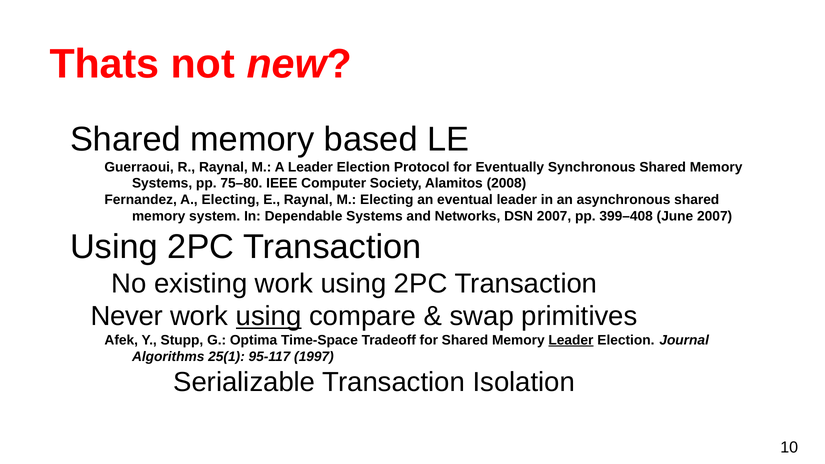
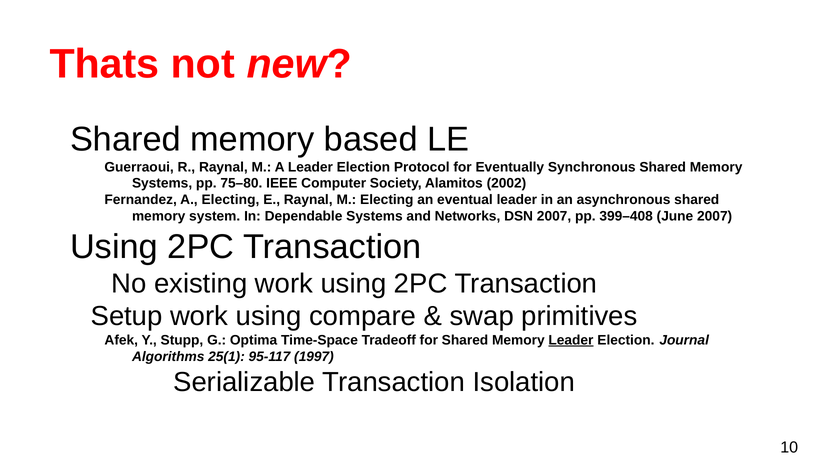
2008: 2008 -> 2002 (506, 183)
Never: Never -> Setup (127, 316)
using underline: present -> none (269, 316)
